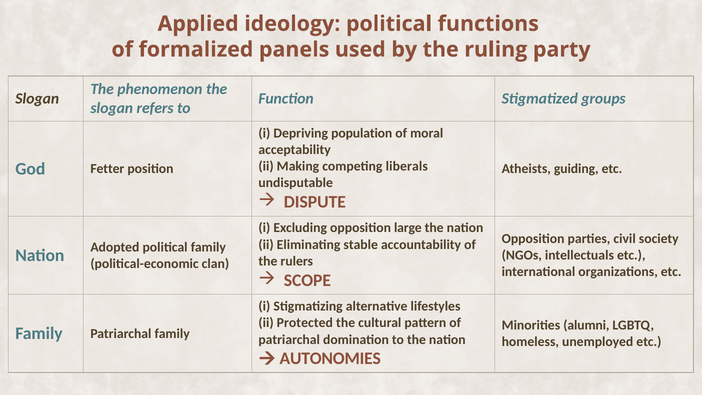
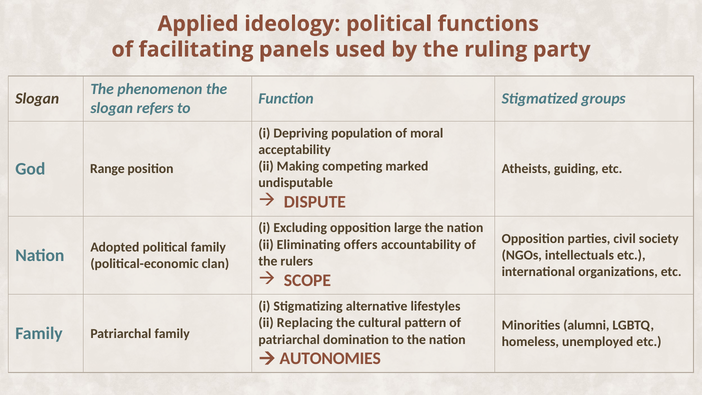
formalized: formalized -> facilitating (196, 49)
liberals: liberals -> marked (407, 166)
Fetter: Fetter -> Range (107, 169)
stable: stable -> offers (361, 245)
Protected: Protected -> Replacing (305, 323)
